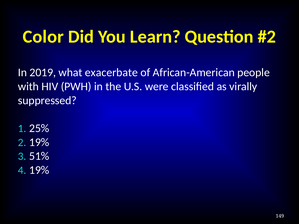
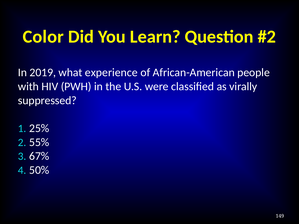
exacerbate: exacerbate -> experience (111, 73)
2 19%: 19% -> 55% (39, 142)
51%: 51% -> 67% (39, 156)
19%: 19% -> 50% (39, 170)
